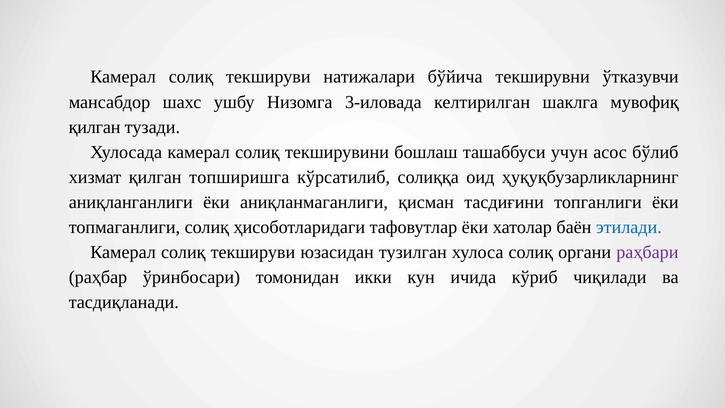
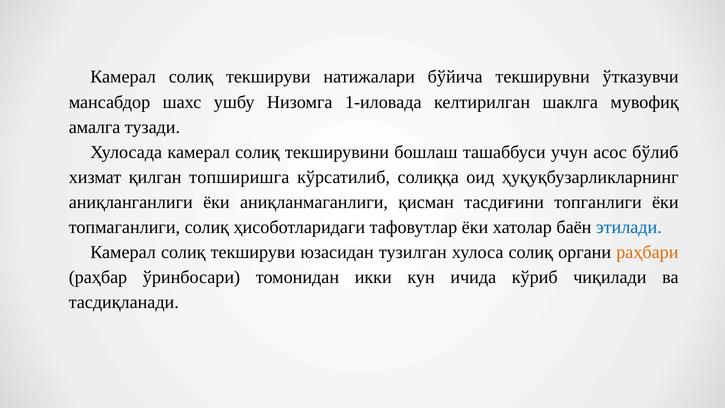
3-иловада: 3-иловада -> 1-иловада (383, 102)
қилган: қилган -> амалга (95, 127)
раҳбари colour: purple -> orange (647, 252)
